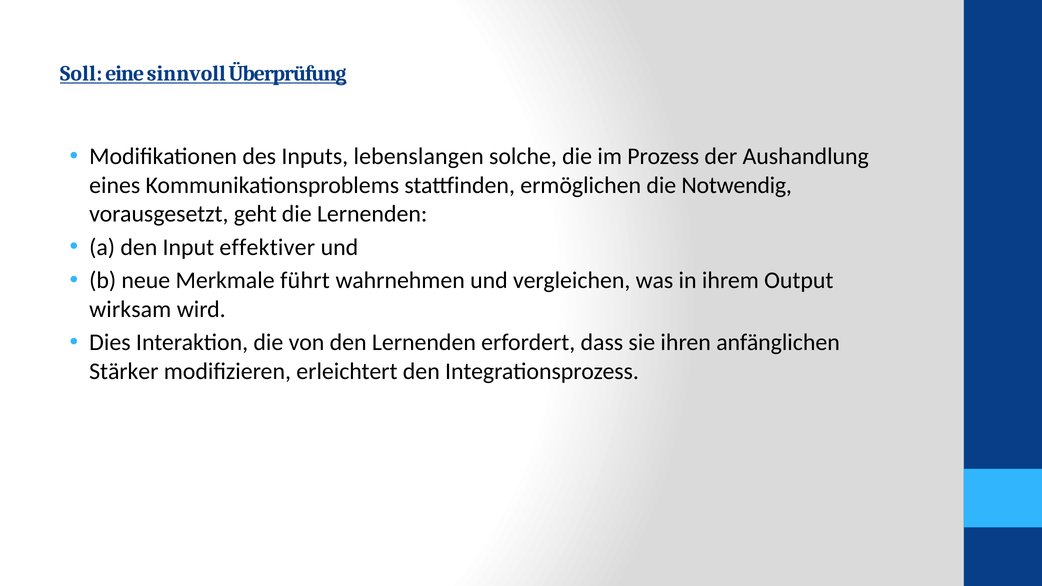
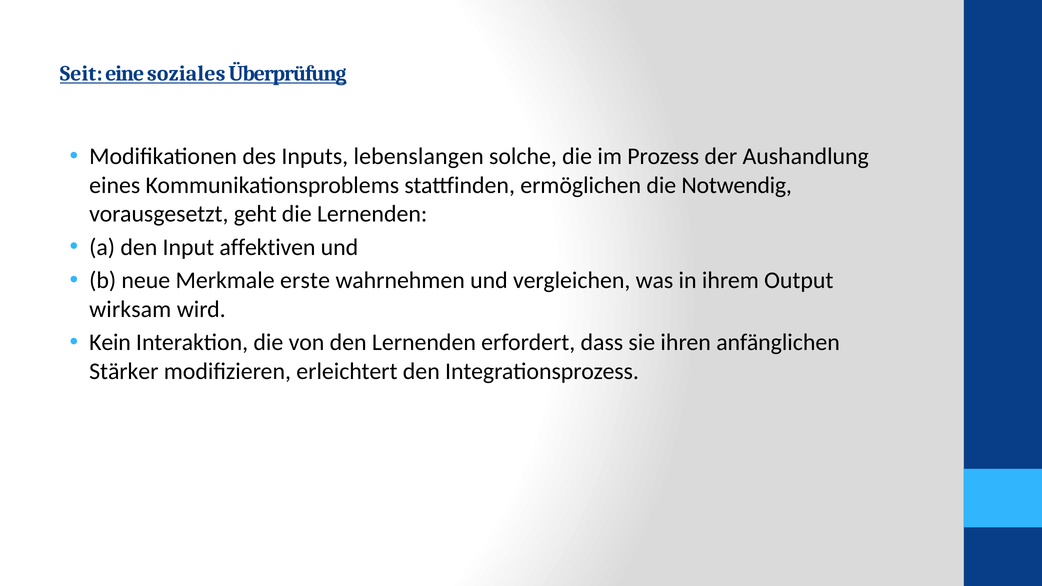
Soll: Soll -> Seit (81, 74)
sinnvoll: sinnvoll -> soziales (186, 74)
effektiver: effektiver -> affektiven (267, 247)
führt: führt -> erste (305, 281)
Dies: Dies -> Kein (110, 343)
